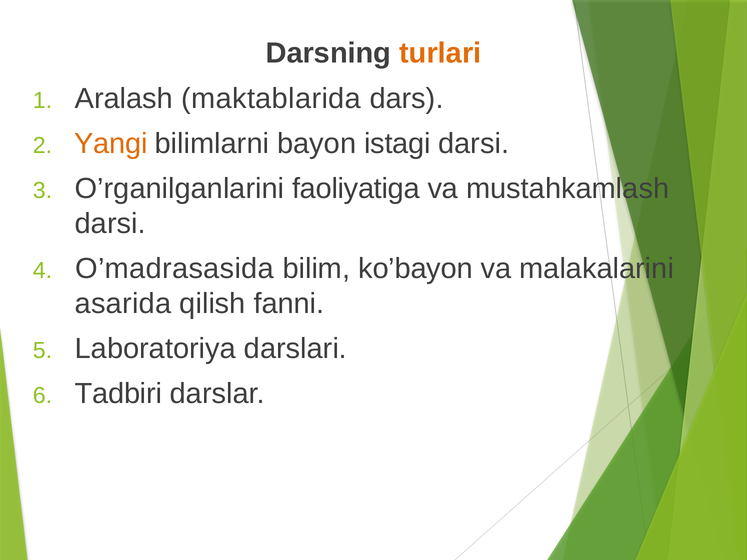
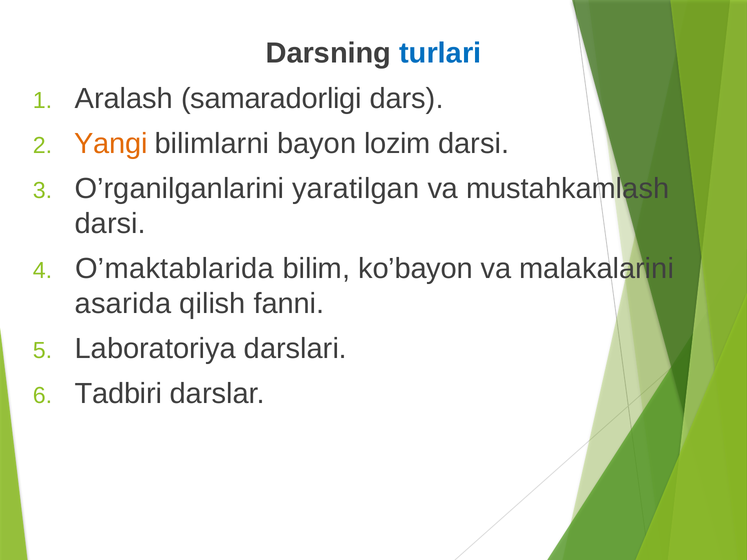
turlari colour: orange -> blue (440, 53)
maktablarida: maktablarida -> samaradorligi (271, 98)
istagi: istagi -> lozim (397, 144)
faoliyatiga: faoliyatiga -> yaratilgan (356, 189)
O’madrasasida: O’madrasasida -> O’maktablarida (175, 269)
